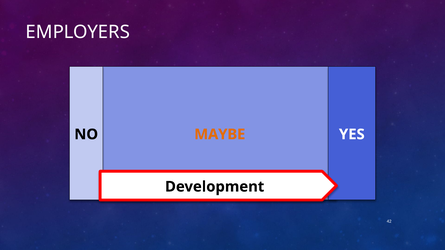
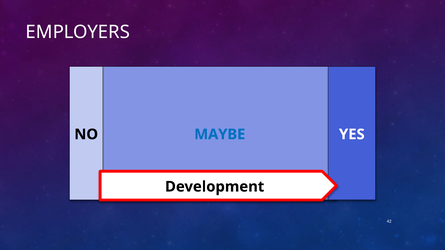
MAYBE colour: orange -> blue (220, 135)
